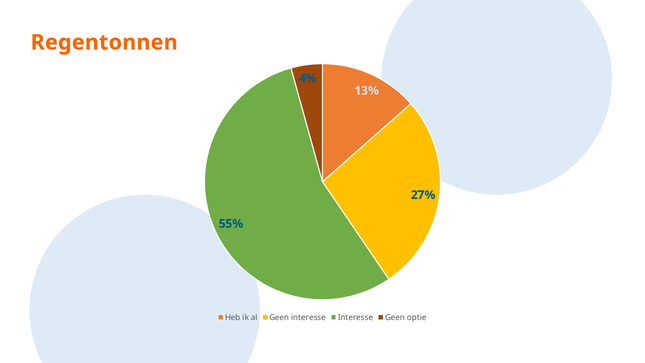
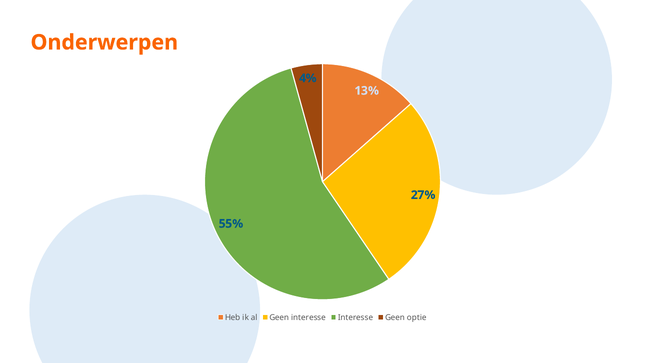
Regentonnen: Regentonnen -> Onderwerpen (104, 42)
